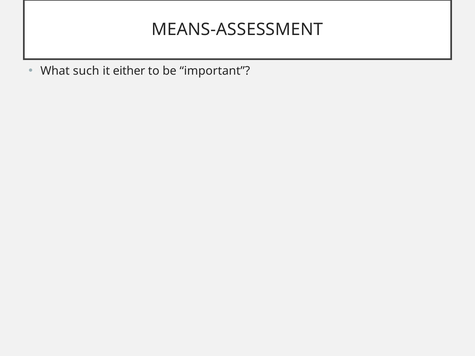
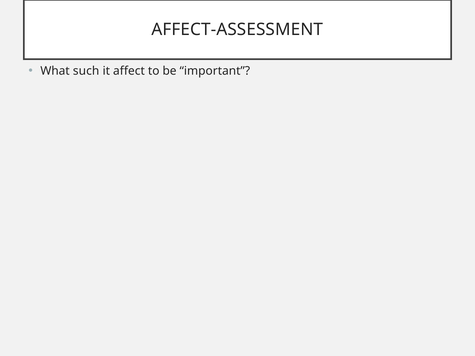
MEANS-ASSESSMENT: MEANS-ASSESSMENT -> AFFECT-ASSESSMENT (237, 30)
either: either -> affect (129, 71)
